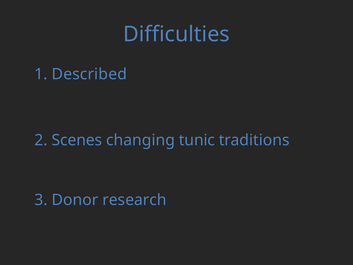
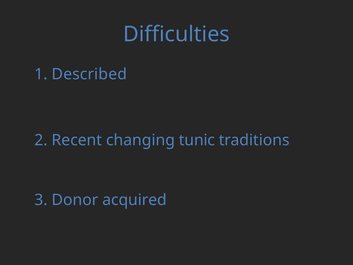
Scenes: Scenes -> Recent (77, 140)
research: research -> acquired (135, 200)
